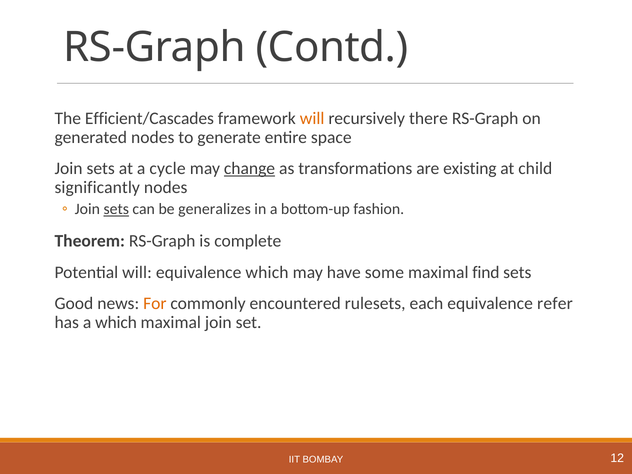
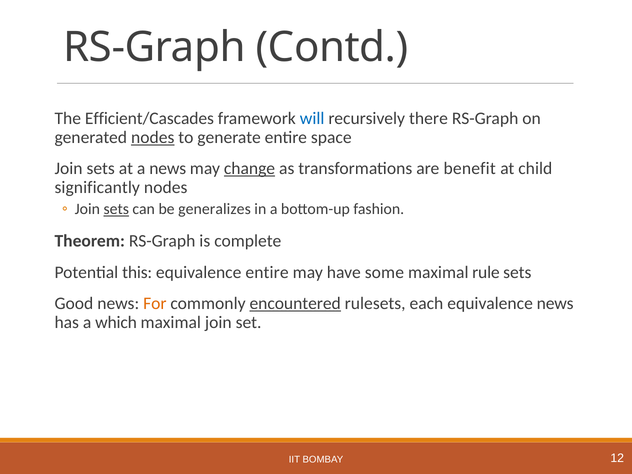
will colour: orange -> blue (312, 118)
nodes underline: none -> present (153, 137)
a cycle: cycle -> news (168, 169)
existing: existing -> benefit (470, 169)
Potential will: will -> this (137, 272)
equivalence which: which -> entire (267, 272)
find: find -> rule (486, 272)
encountered underline: none -> present (295, 304)
equivalence refer: refer -> news (555, 304)
